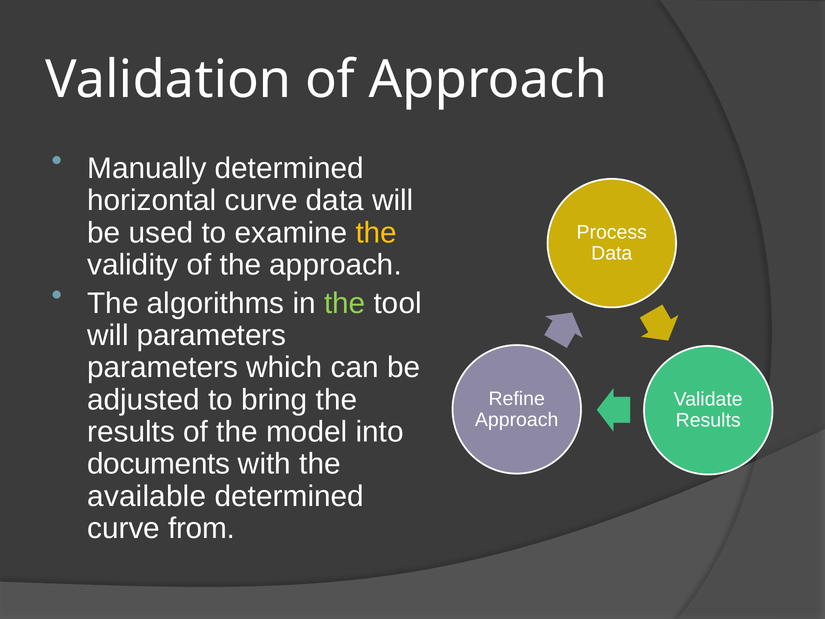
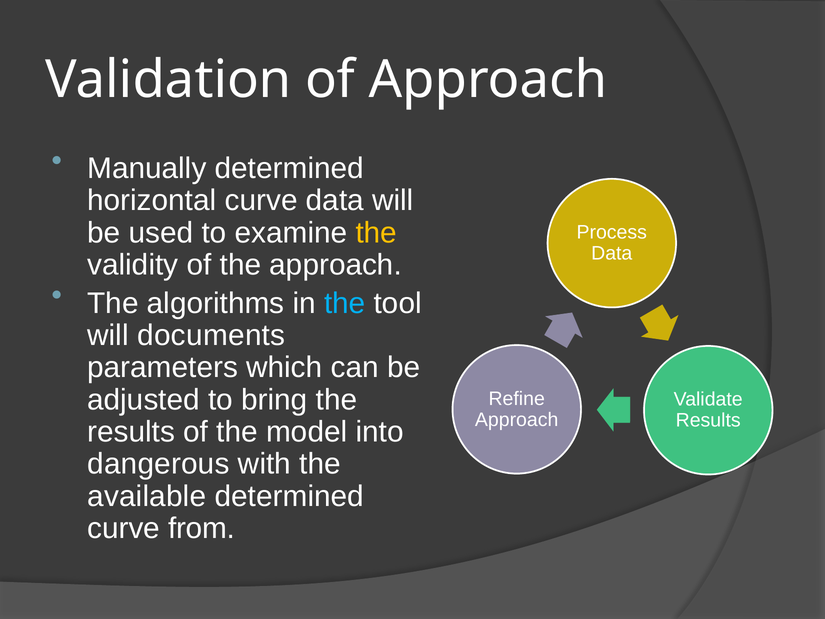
the colour: light green -> light blue (345, 303)
will parameters: parameters -> documents (211, 335)
documents: documents -> dangerous (158, 464)
